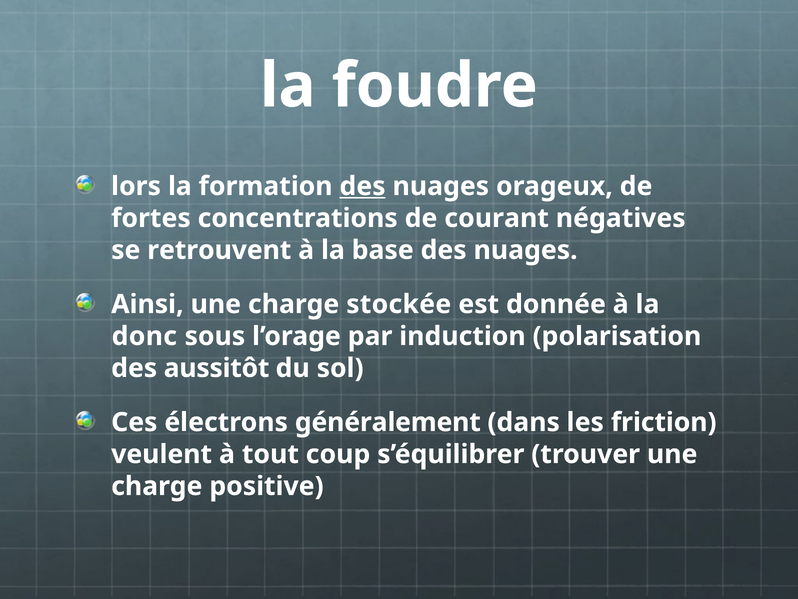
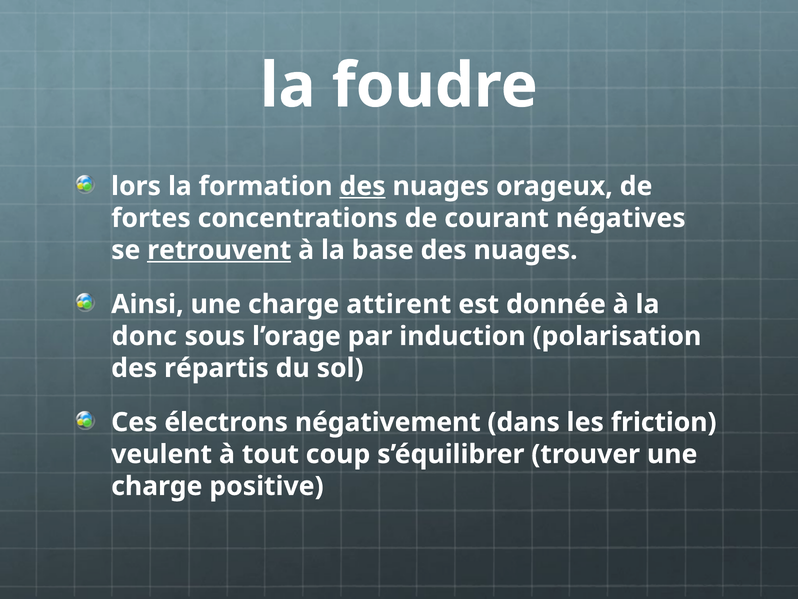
retrouvent underline: none -> present (219, 250)
stockée: stockée -> attirent (399, 304)
aussitôt: aussitôt -> répartis (216, 368)
généralement: généralement -> négativement (388, 422)
